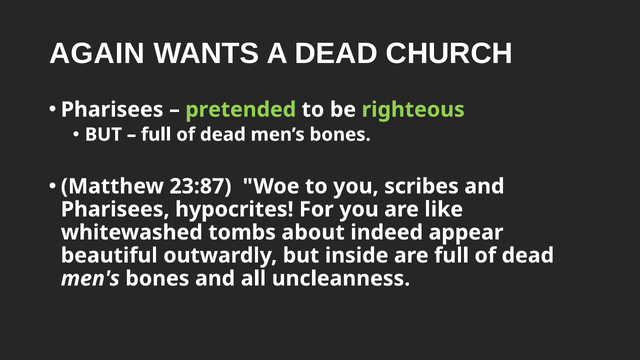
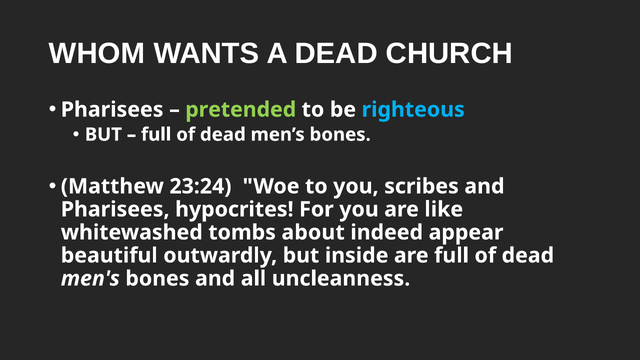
AGAIN: AGAIN -> WHOM (97, 54)
righteous colour: light green -> light blue (413, 110)
23:87: 23:87 -> 23:24 (200, 186)
